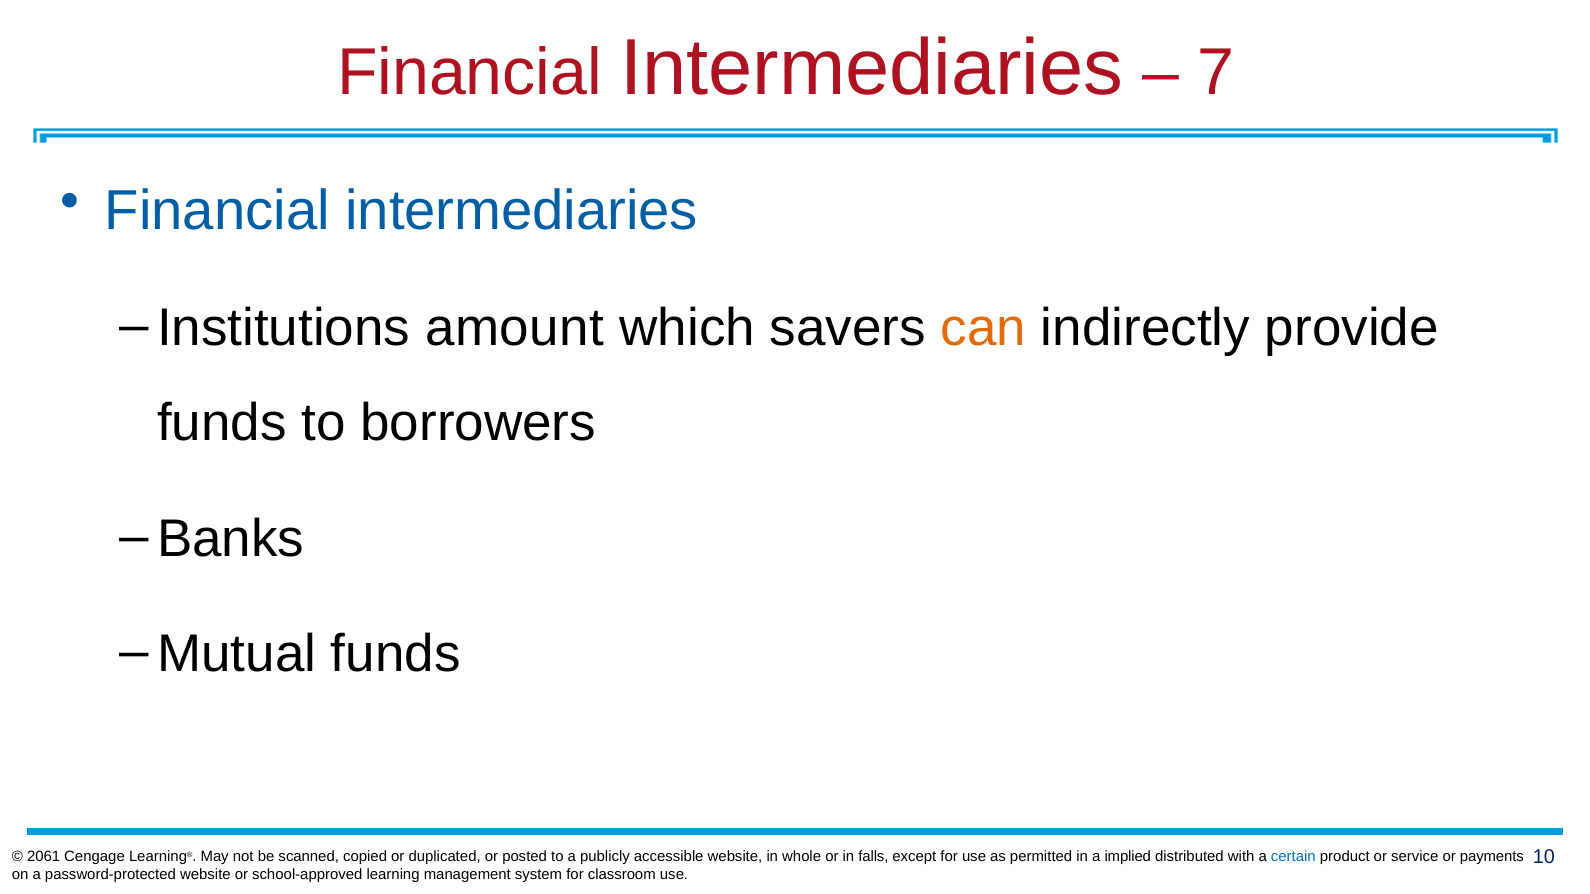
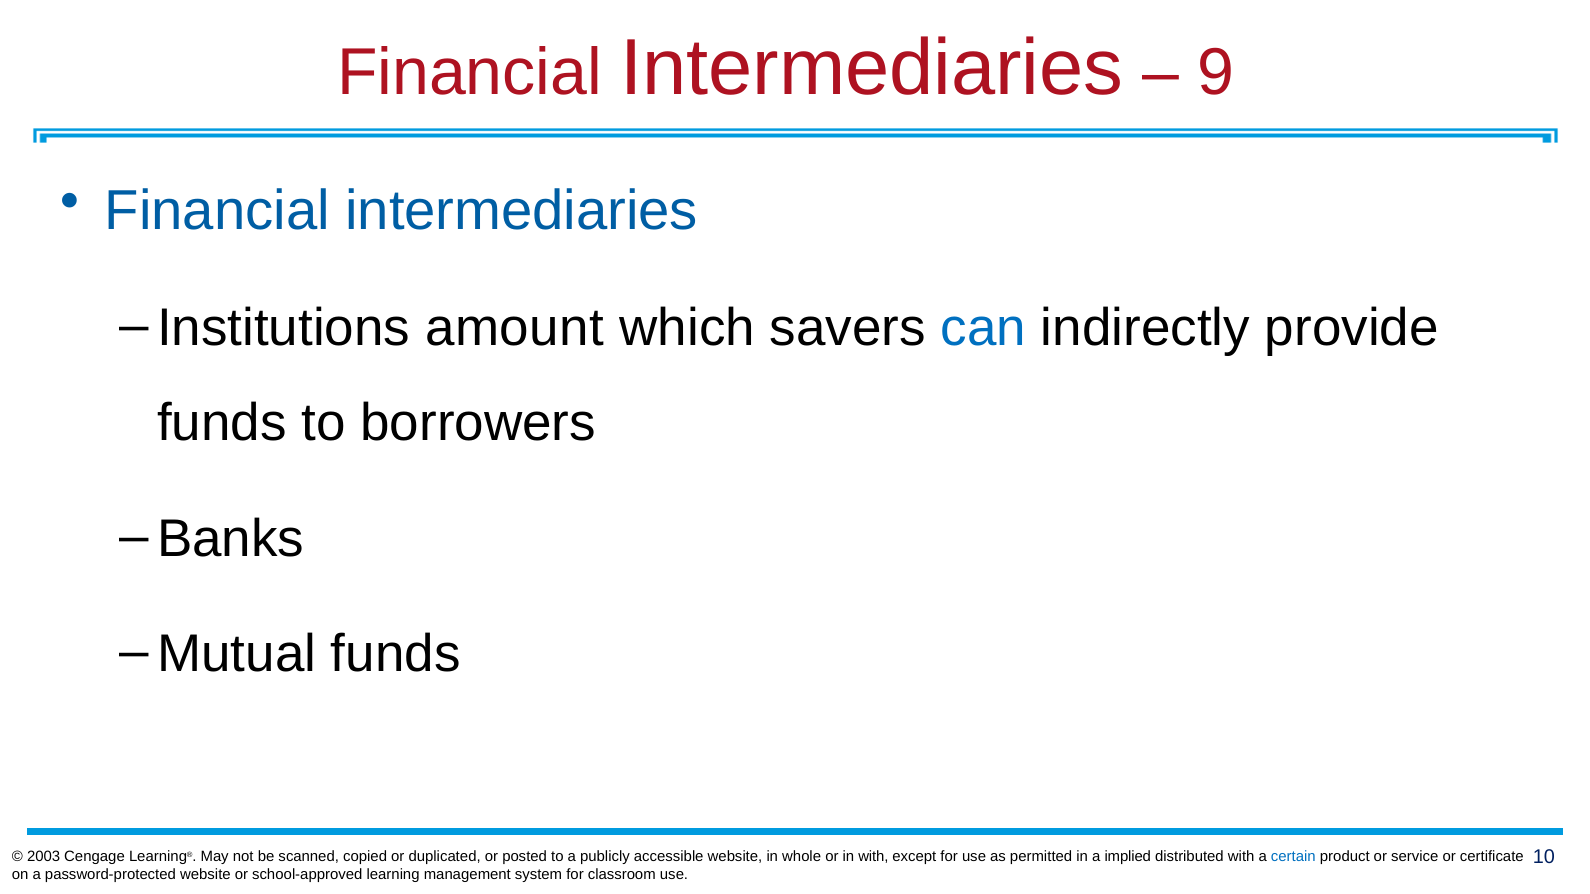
7: 7 -> 9 (1216, 73)
can colour: orange -> blue (983, 328)
2061: 2061 -> 2003 (44, 857)
in falls: falls -> with (873, 857)
payments: payments -> certificate (1492, 857)
